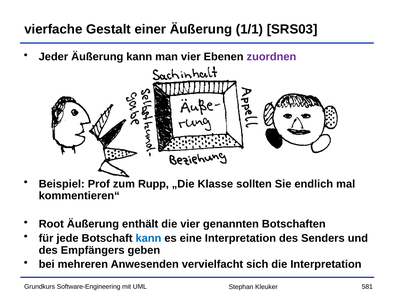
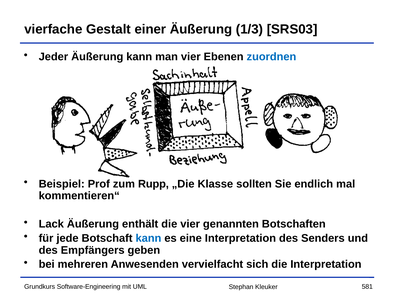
1/1: 1/1 -> 1/3 (250, 29)
zuordnen colour: purple -> blue (271, 57)
Root: Root -> Lack (51, 224)
